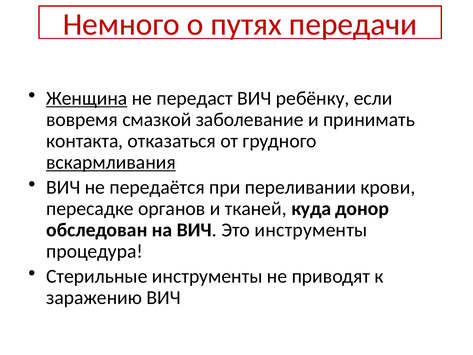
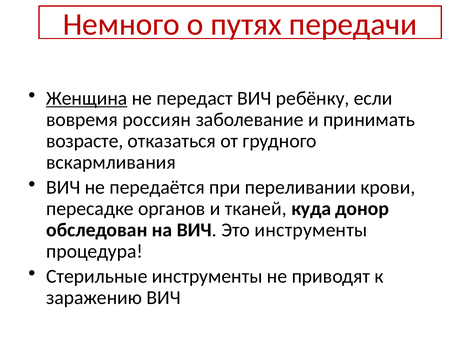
смазкой: смазкой -> россиян (157, 120)
контакта: контакта -> возрасте (85, 141)
вскармливания underline: present -> none (111, 162)
